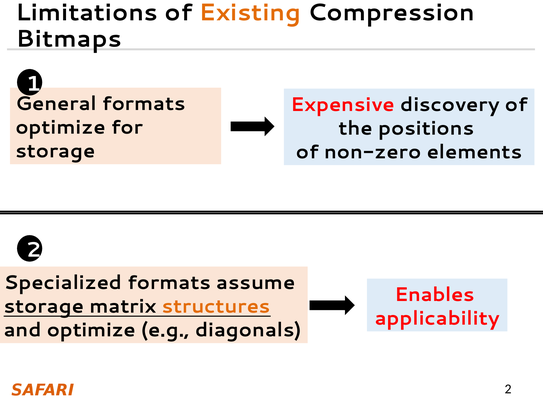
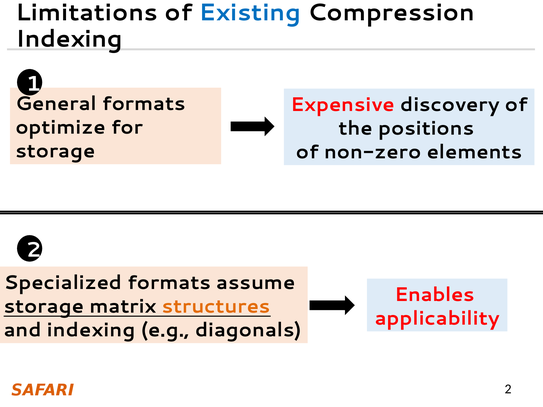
Existing colour: orange -> blue (250, 13)
Bitmaps: Bitmaps -> Indexing (69, 39)
and optimize: optimize -> indexing (91, 330)
